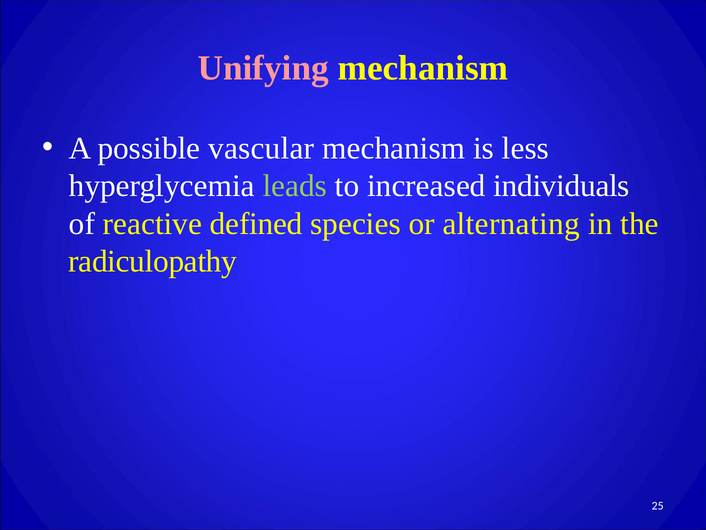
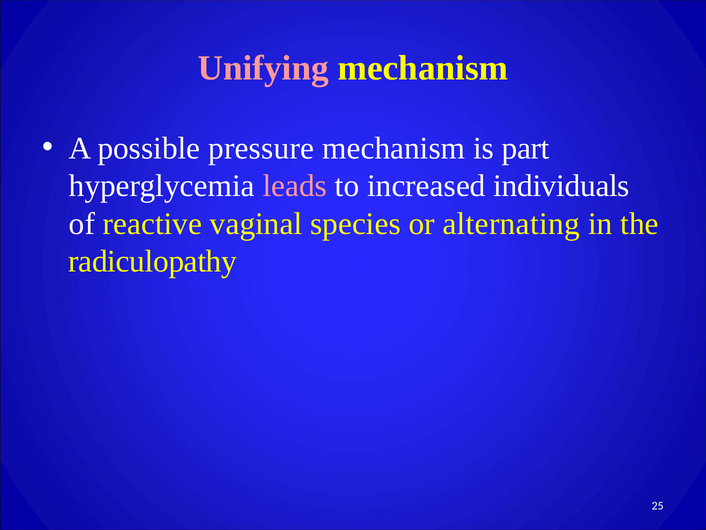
vascular: vascular -> pressure (261, 148)
less: less -> part (526, 148)
leads colour: light green -> pink (295, 186)
defined: defined -> vaginal (256, 223)
